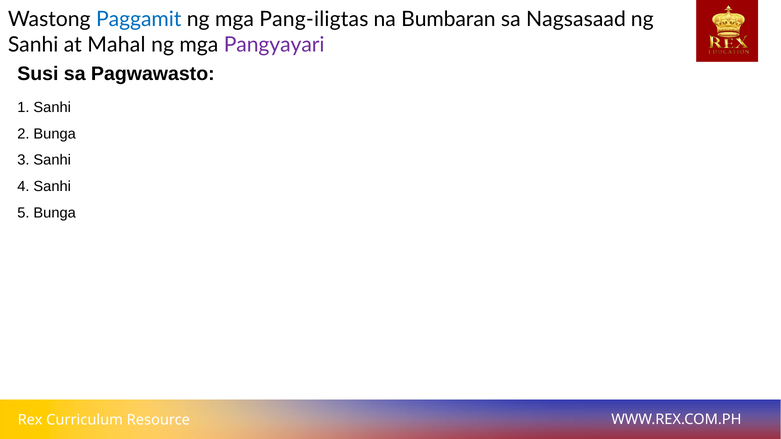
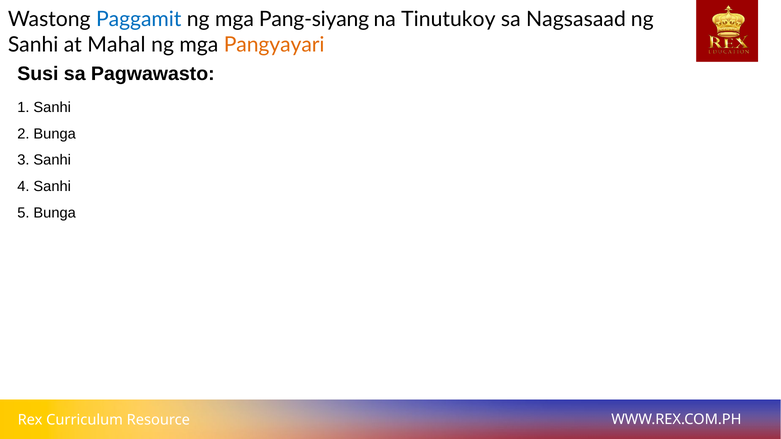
Pang-iligtas: Pang-iligtas -> Pang-siyang (314, 19)
Bumbaran: Bumbaran -> Tinutukoy (448, 19)
Pangyayari colour: purple -> orange (274, 45)
